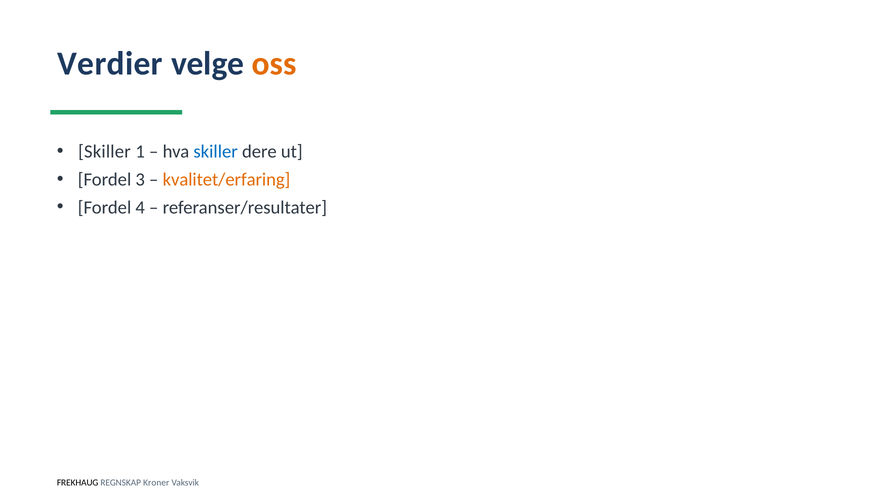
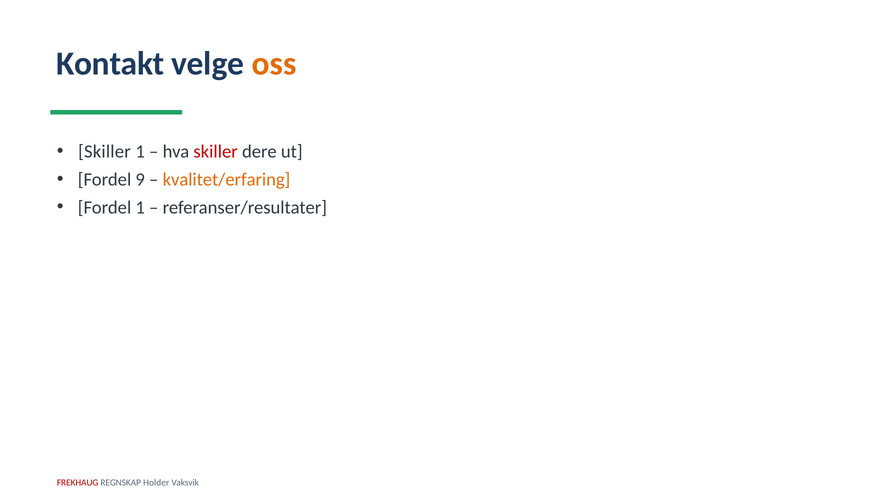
Verdier: Verdier -> Kontakt (110, 64)
skiller colour: blue -> red (216, 151)
3: 3 -> 9 (140, 179)
Fordel 4: 4 -> 1 (140, 207)
FREKHAUG colour: black -> red (78, 483)
Kroner: Kroner -> Holder (156, 483)
